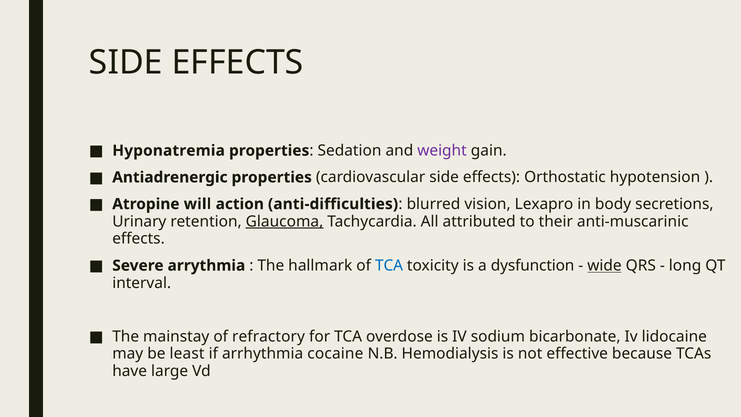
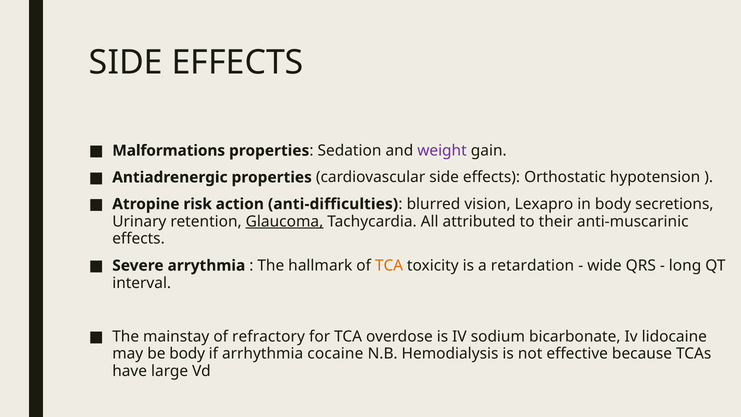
Hyponatremia: Hyponatremia -> Malformations (169, 151)
will: will -> risk (198, 204)
TCA colour: blue -> orange (389, 265)
dysfunction: dysfunction -> retardation (532, 265)
wide underline: present -> none (604, 265)
be least: least -> body (187, 354)
